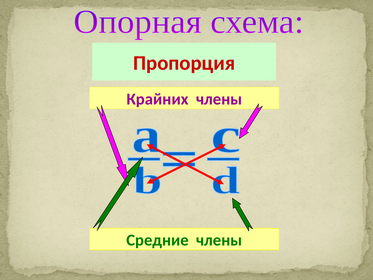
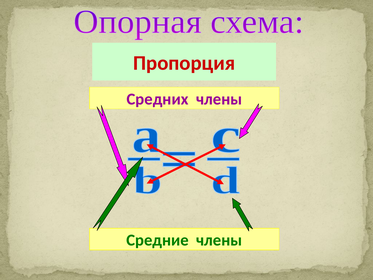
Крайних: Крайних -> Средних (158, 99)
